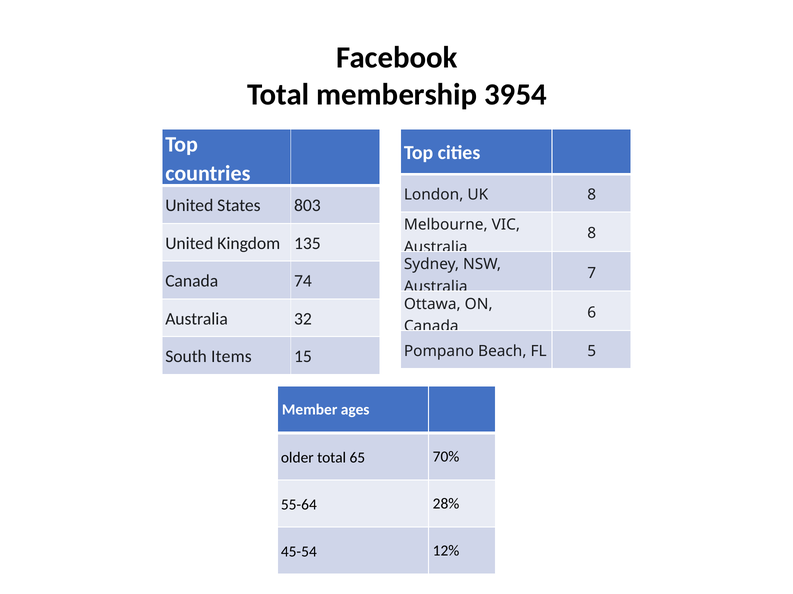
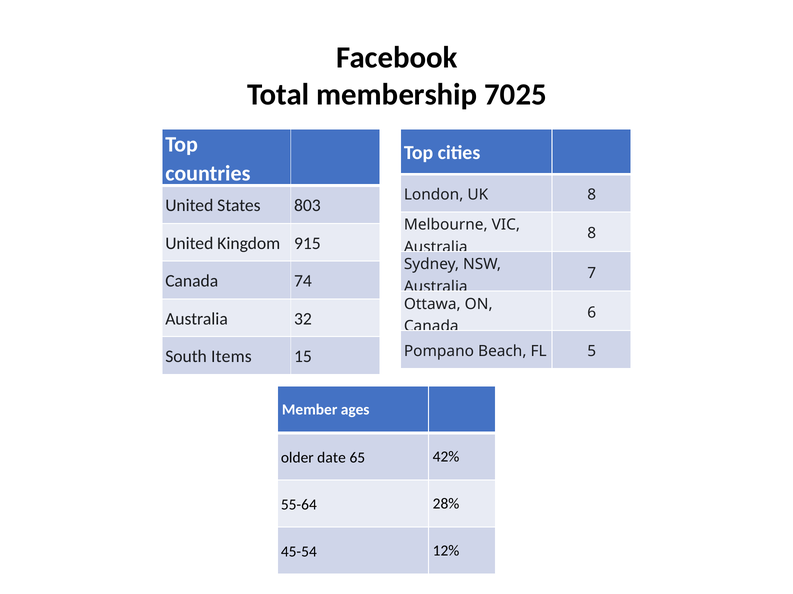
3954: 3954 -> 7025 (516, 95)
135: 135 -> 915 (307, 244)
older total: total -> date (332, 458)
70%: 70% -> 42% (446, 457)
